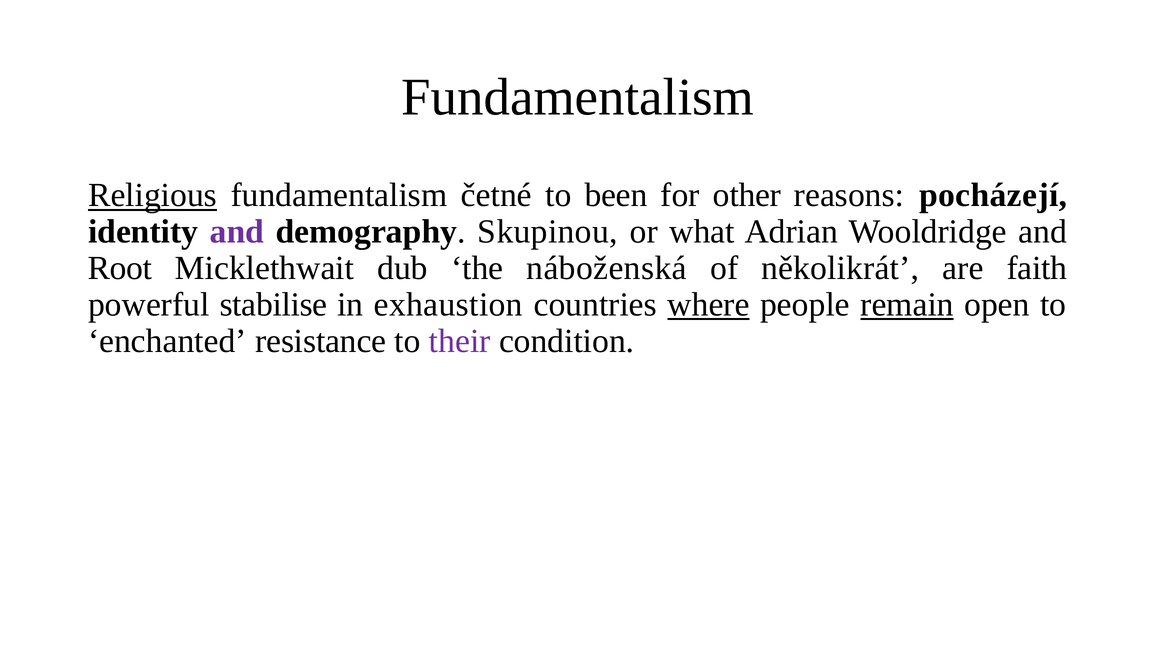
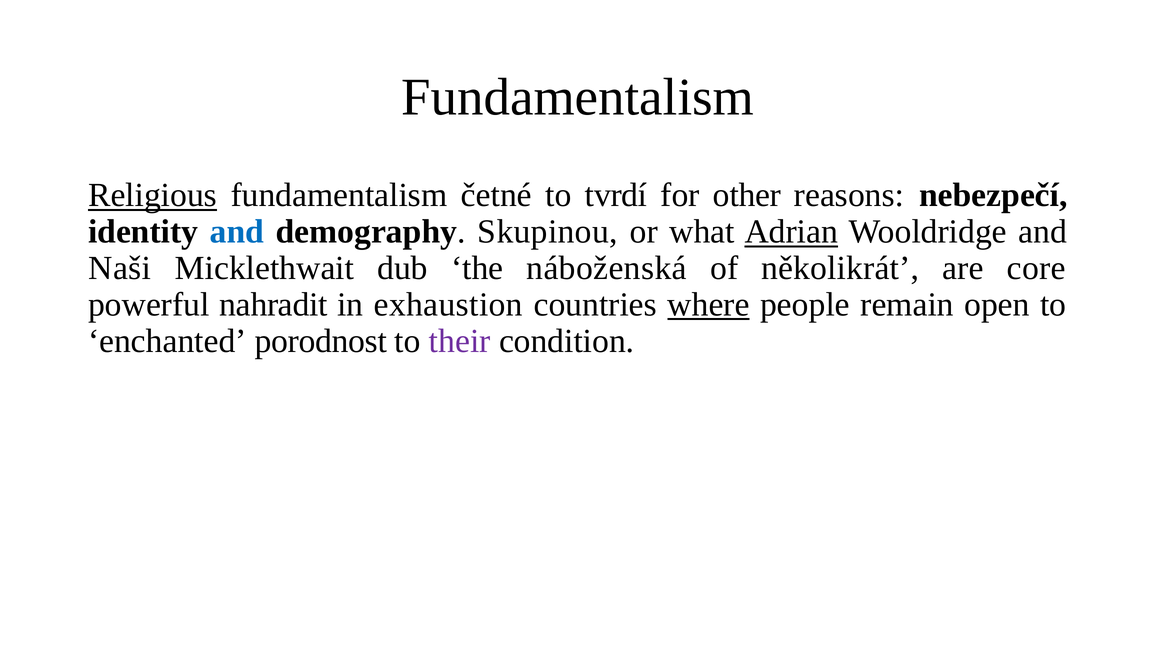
been: been -> tvrdí (616, 195)
pocházejí: pocházejí -> nebezpečí (993, 195)
and colour: purple -> blue (237, 232)
Adrian underline: none -> present (791, 232)
Root: Root -> Naši (120, 268)
faith: faith -> core (1036, 268)
stabilise: stabilise -> nahradit (273, 305)
remain underline: present -> none (907, 305)
resistance: resistance -> porodnost (321, 341)
